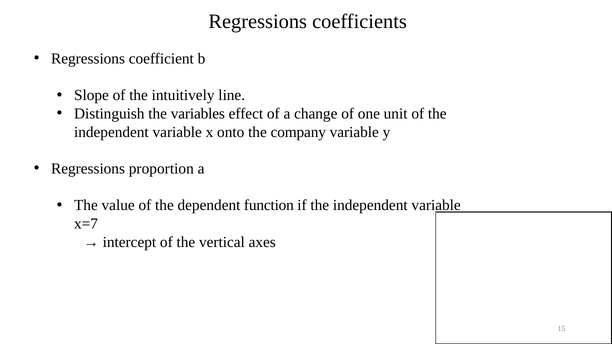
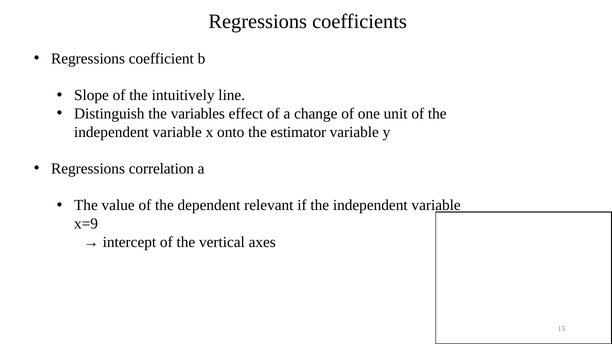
company: company -> estimator (298, 132)
proportion: proportion -> correlation (161, 169)
function: function -> relevant (269, 206)
x=7: x=7 -> x=9 (86, 224)
